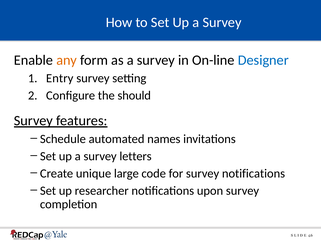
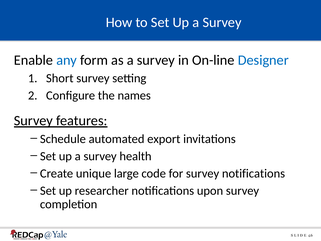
any colour: orange -> blue (67, 60)
Entry: Entry -> Short (60, 78)
should: should -> names (134, 95)
names: names -> export (164, 139)
letters: letters -> health (135, 156)
